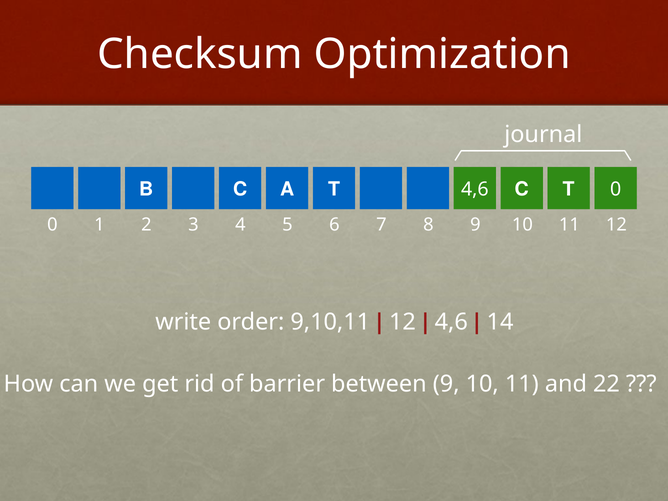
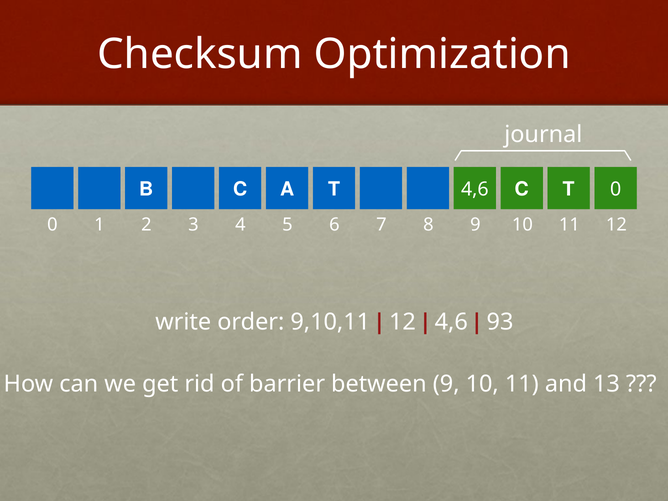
14: 14 -> 93 (500, 322)
22: 22 -> 13 (606, 384)
